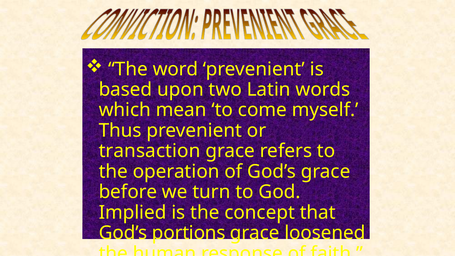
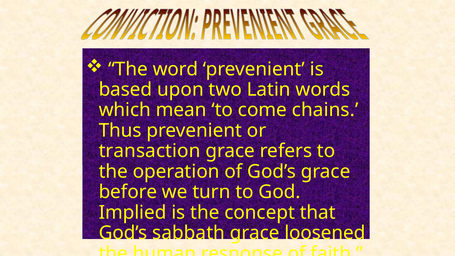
myself: myself -> chains (325, 110)
portions: portions -> sabbath (189, 233)
